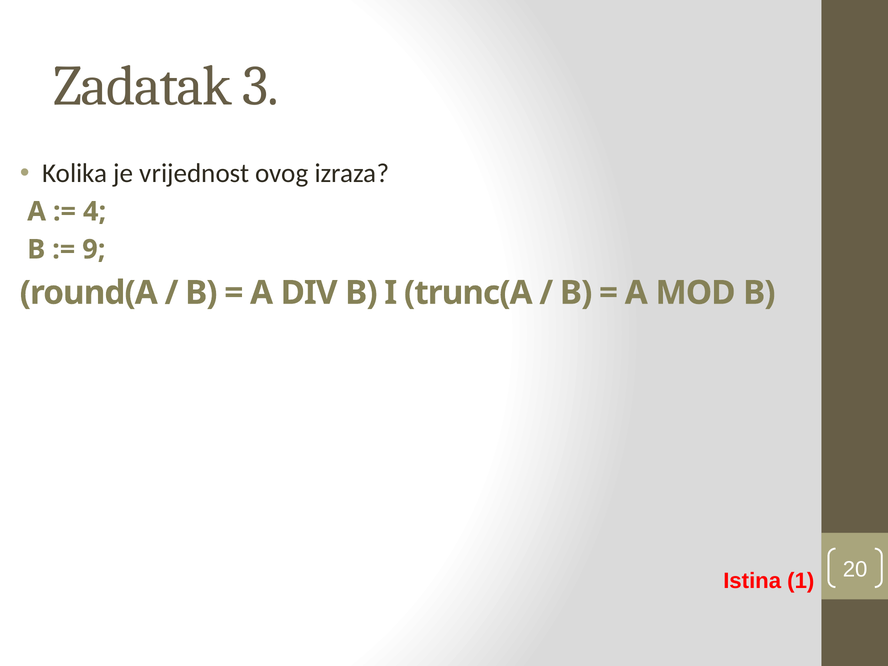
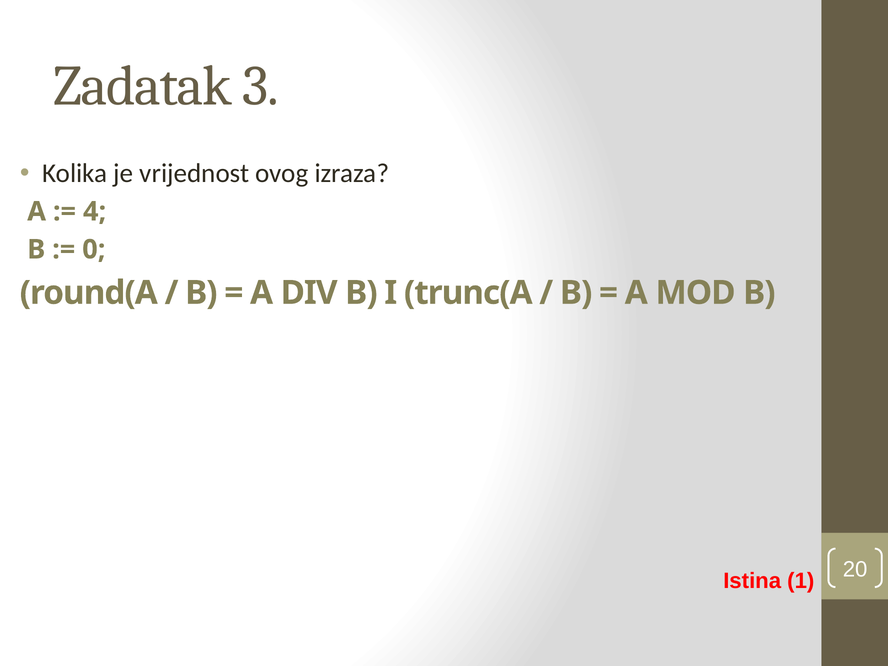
9: 9 -> 0 (94, 249)
